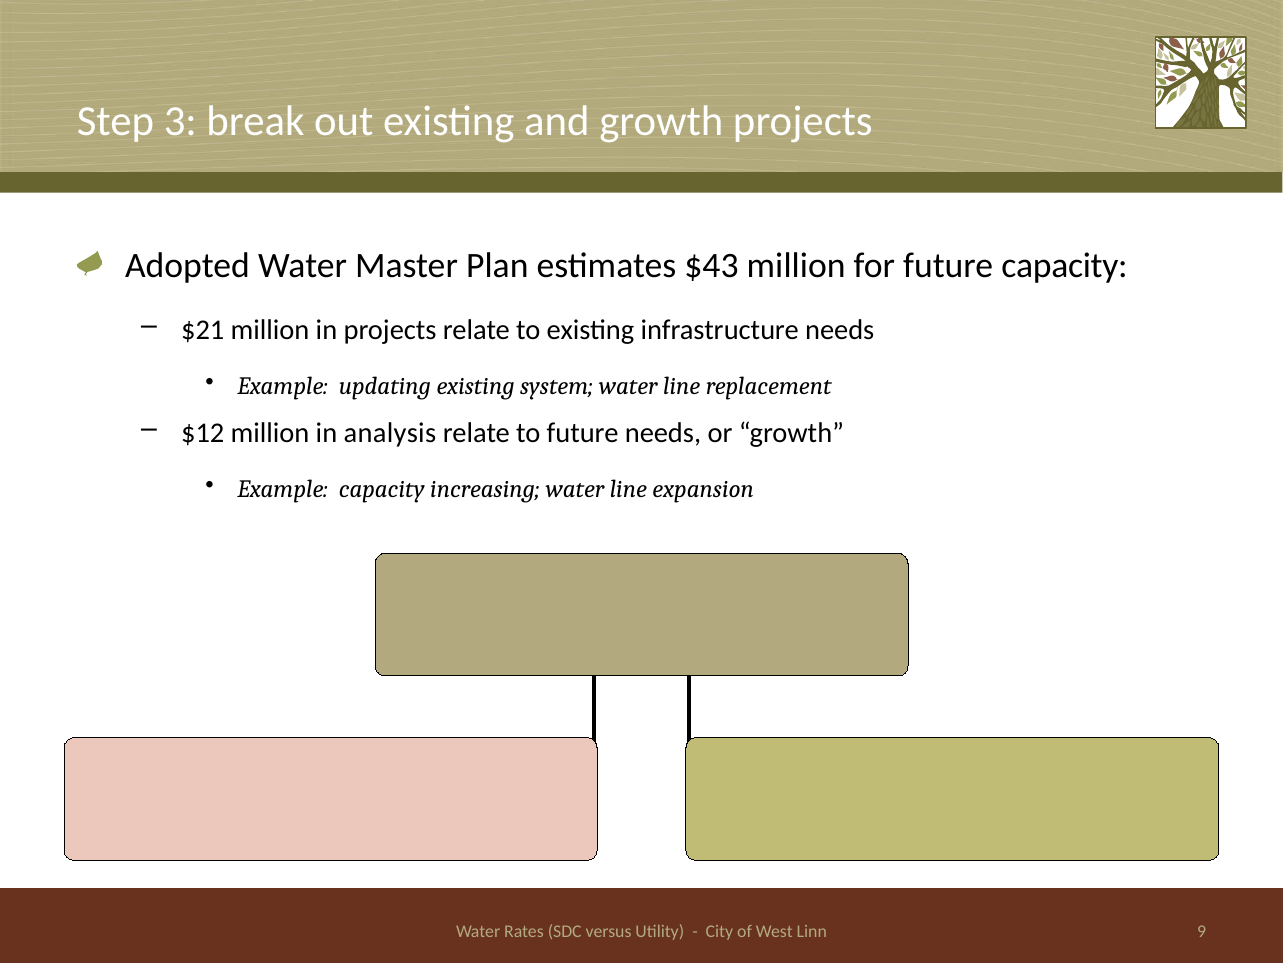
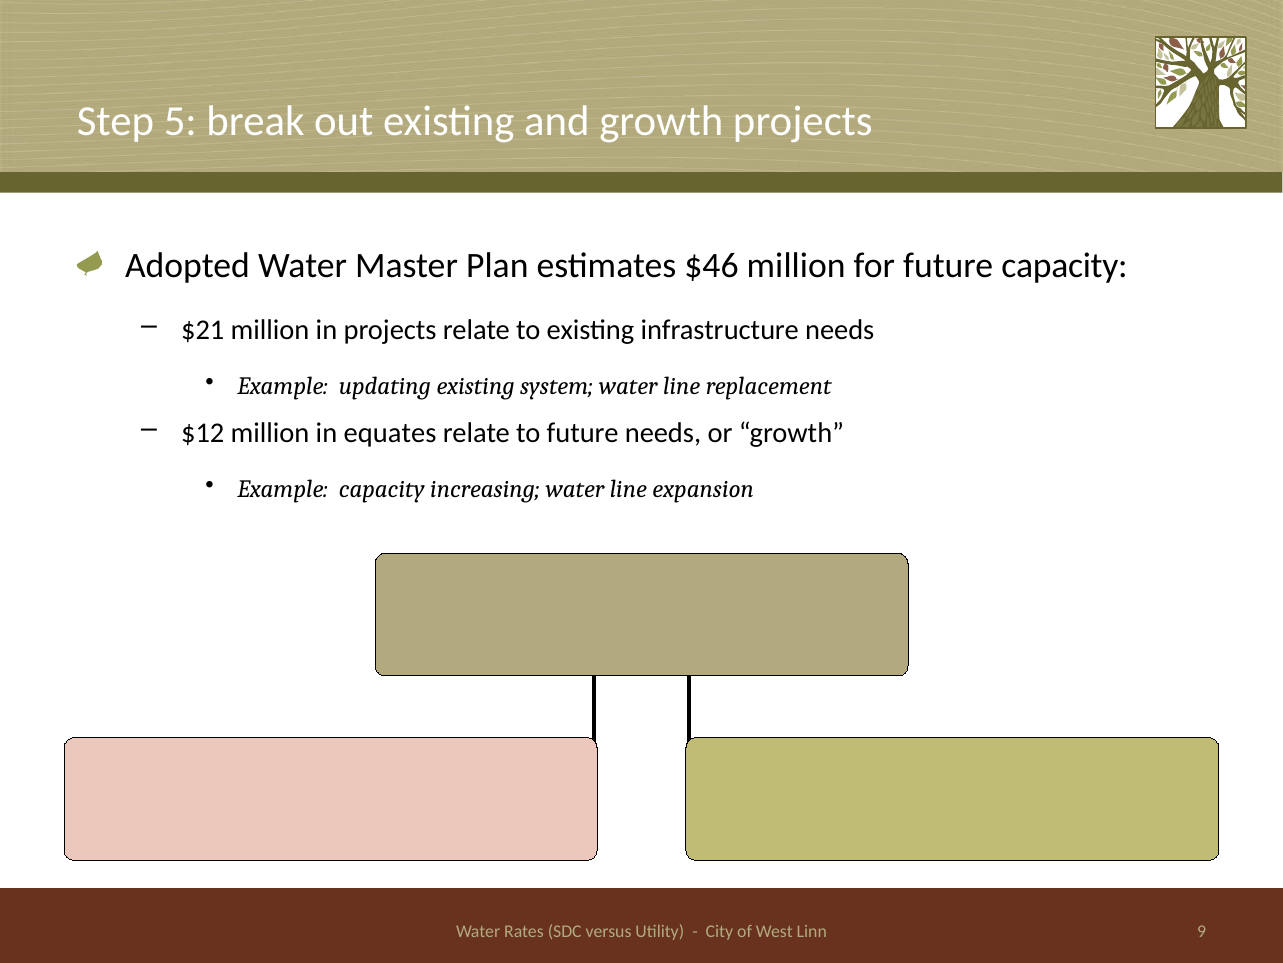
3: 3 -> 5 (180, 122)
$43: $43 -> $46 (711, 265)
analysis: analysis -> equates (390, 433)
